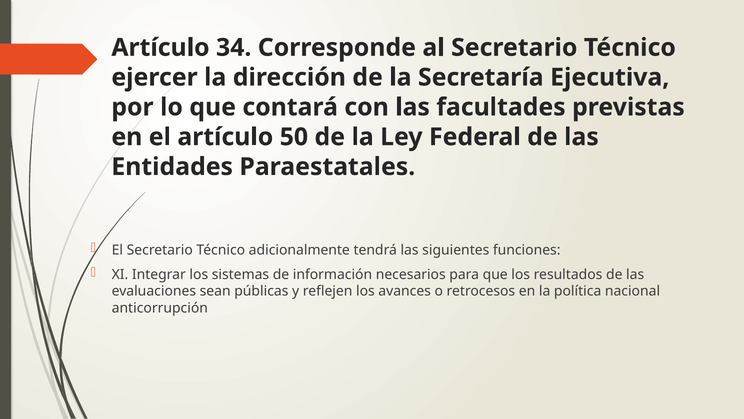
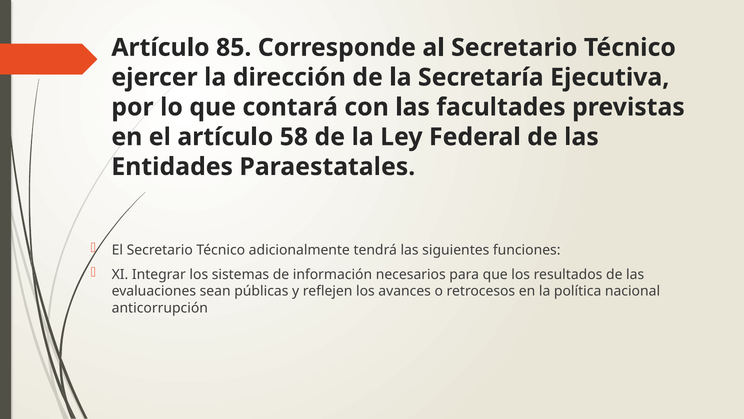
34: 34 -> 85 (234, 48)
50: 50 -> 58 (294, 137)
